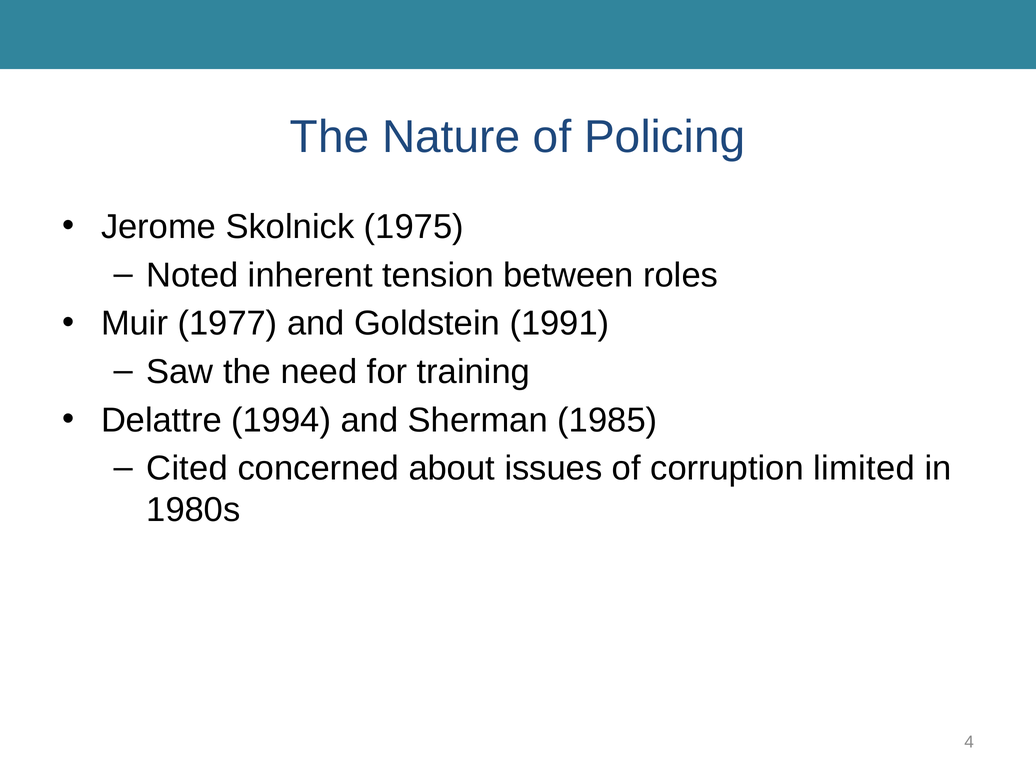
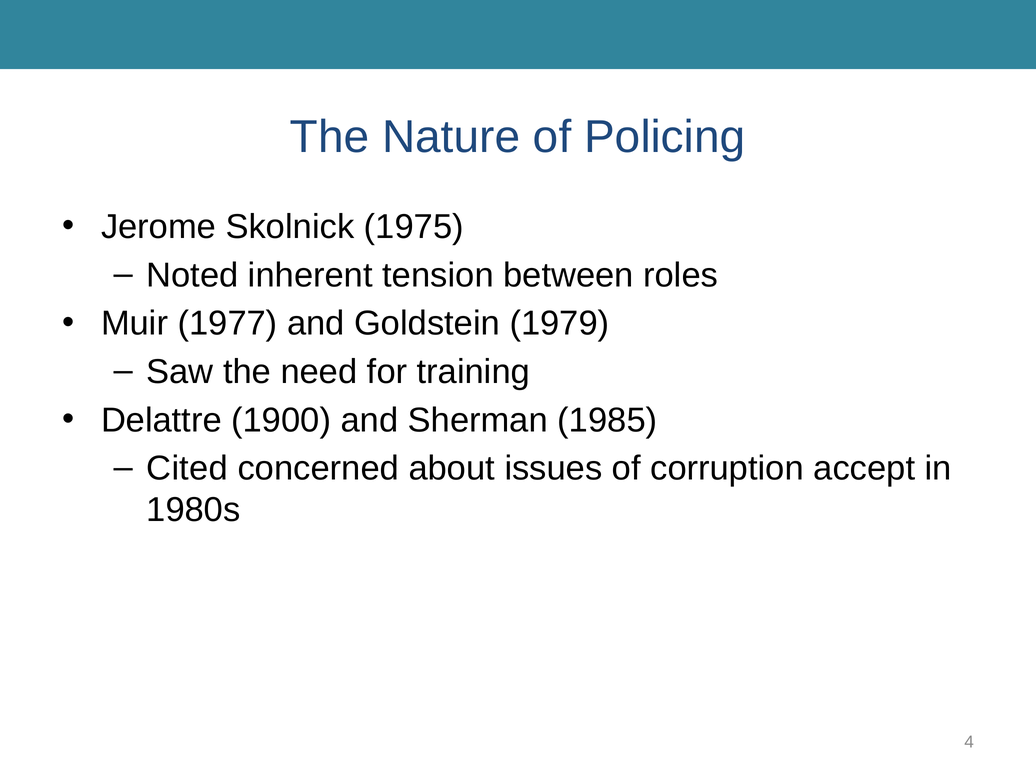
1991: 1991 -> 1979 (559, 324)
1994: 1994 -> 1900 (281, 420)
limited: limited -> accept (864, 469)
